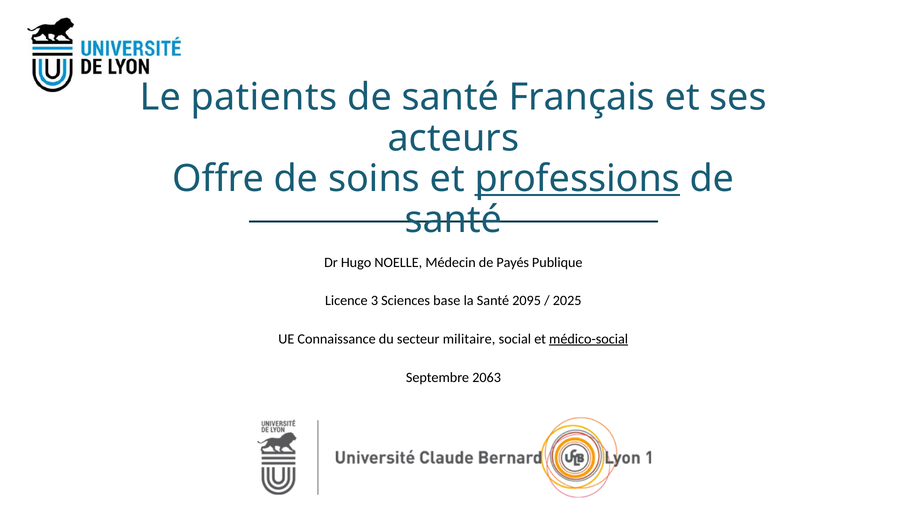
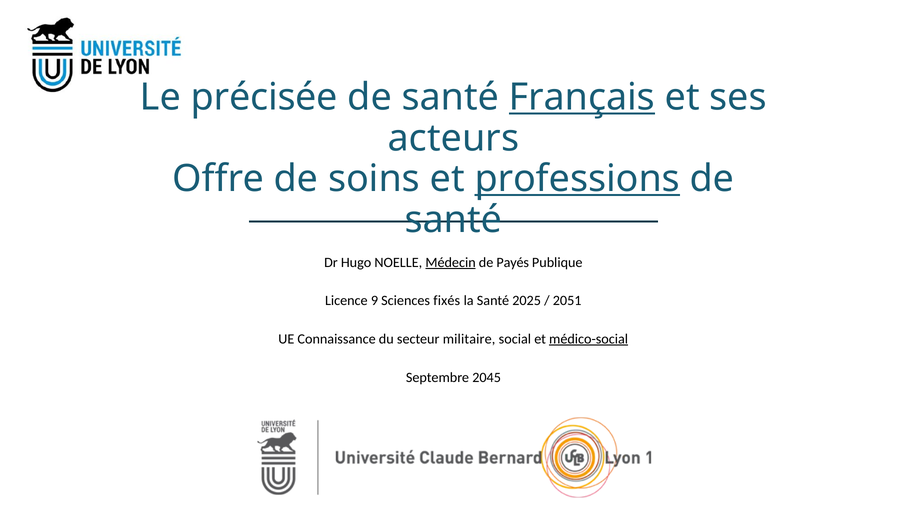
patients: patients -> précisée (264, 97)
Français underline: none -> present (582, 97)
Médecin underline: none -> present (451, 262)
3: 3 -> 9 (374, 301)
base: base -> fixés (447, 301)
2095: 2095 -> 2025 (527, 301)
2025: 2025 -> 2051 (567, 301)
2063: 2063 -> 2045 (487, 378)
